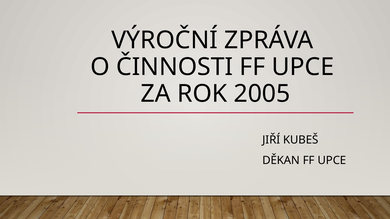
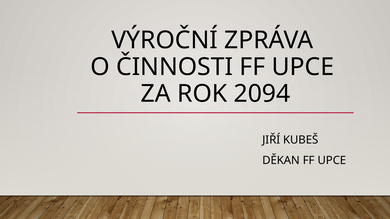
2005: 2005 -> 2094 (262, 94)
